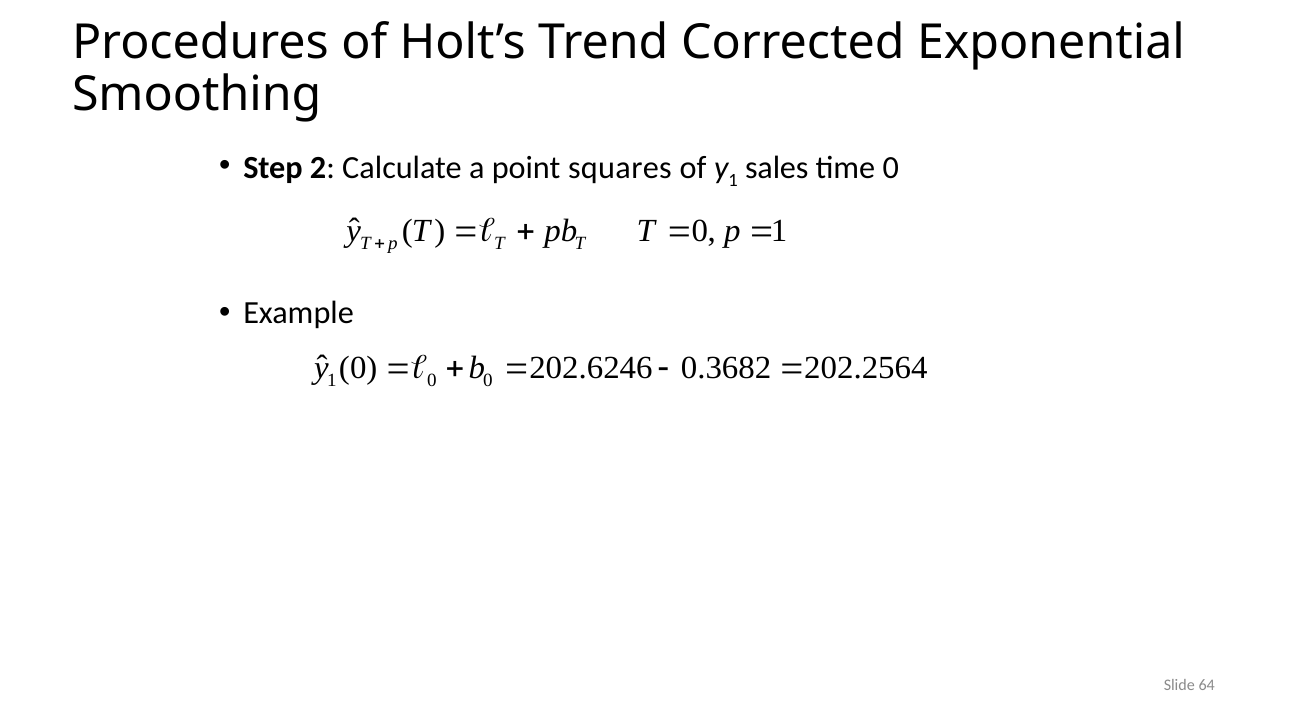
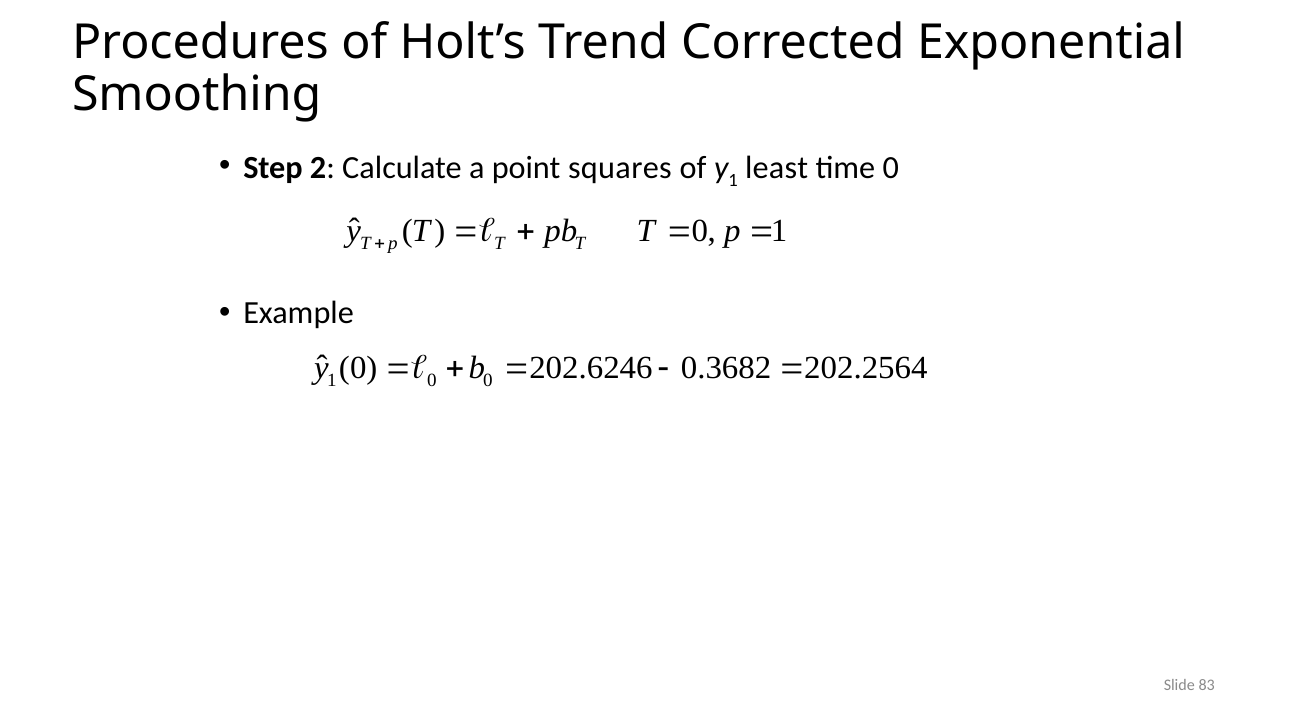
sales: sales -> least (777, 168)
64: 64 -> 83 (1207, 685)
